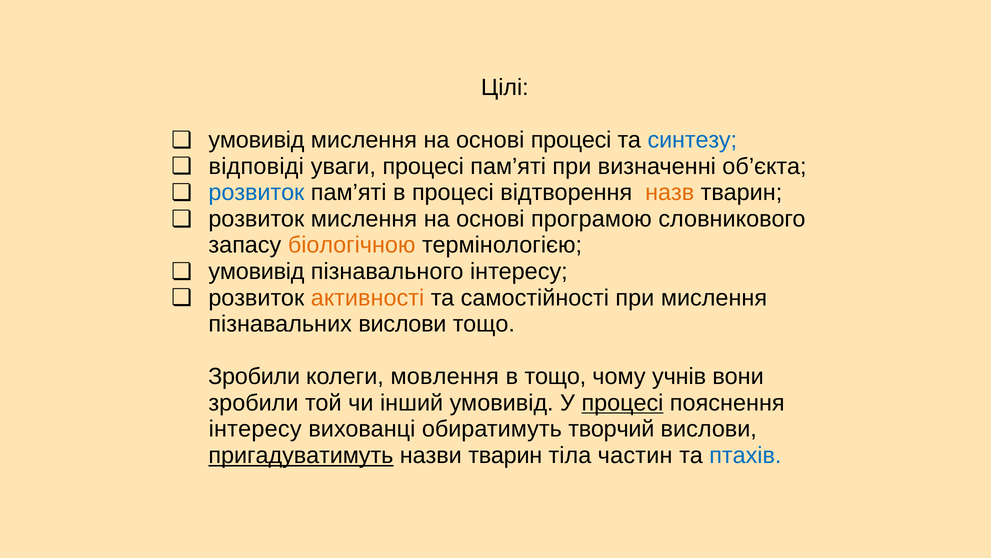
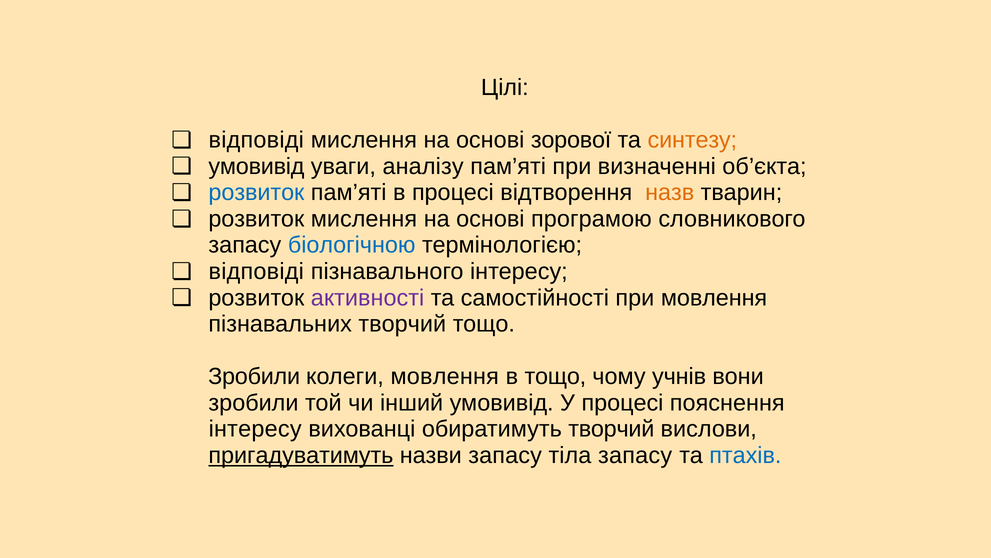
умовивід: умовивід -> відповіді (256, 140)
основі процесі: процесі -> зорової (571, 140)
синтезу colour: blue -> orange (692, 140)
відповіді: відповіді -> умовивід (256, 166)
уваги процесі: процесі -> аналізу (423, 166)
біологічною colour: orange -> blue (352, 245)
умовивід: умовивід -> відповіді (256, 271)
активності colour: orange -> purple (368, 298)
при мислення: мислення -> мовлення (714, 298)
пізнавальних вислови: вислови -> творчий (402, 324)
процесі underline: present -> none (622, 403)
назви тварин: тварин -> запасу (505, 455)
тіла частин: частин -> запасу (635, 455)
